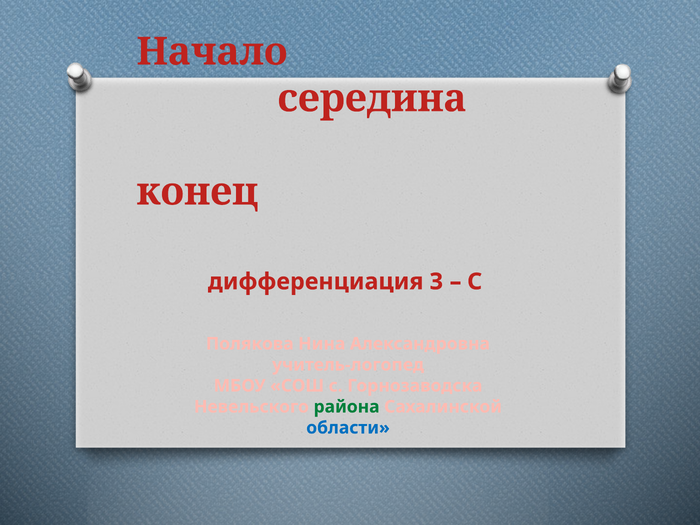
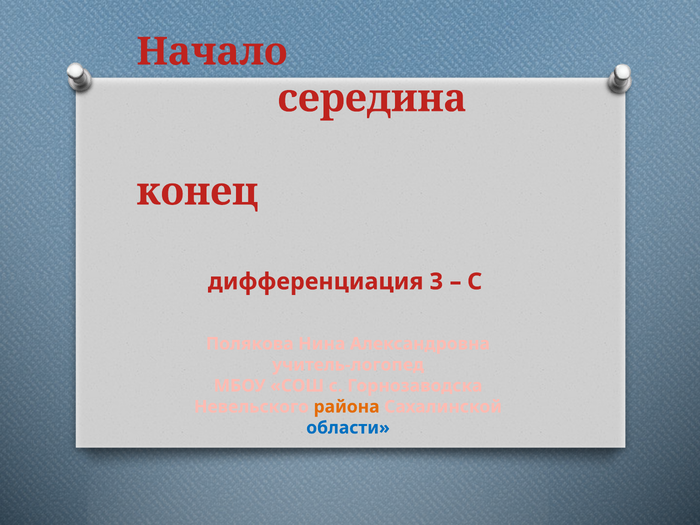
района colour: green -> orange (347, 407)
